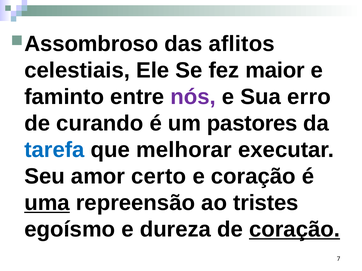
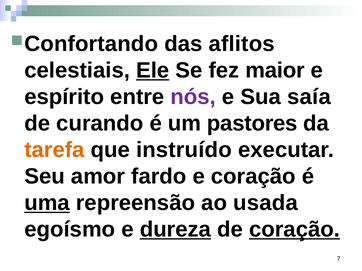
Assombroso: Assombroso -> Confortando (91, 44)
Ele underline: none -> present (153, 71)
faminto: faminto -> espírito (64, 97)
erro: erro -> saía (309, 97)
tarefa colour: blue -> orange (54, 150)
melhorar: melhorar -> instruído (184, 150)
certo: certo -> fardo (159, 177)
tristes: tristes -> usada (266, 203)
dureza underline: none -> present (175, 230)
